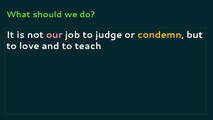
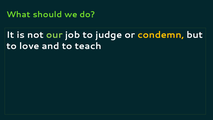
our colour: pink -> light green (54, 35)
